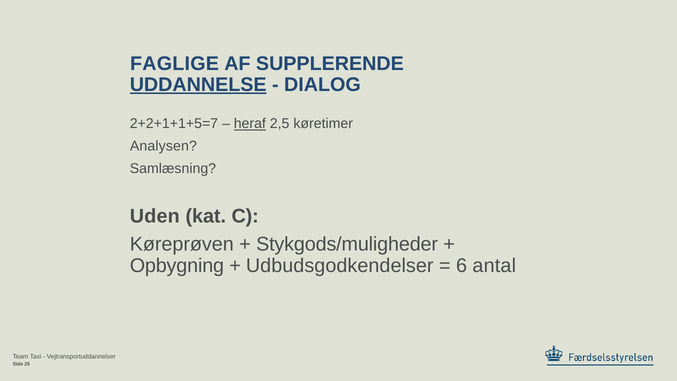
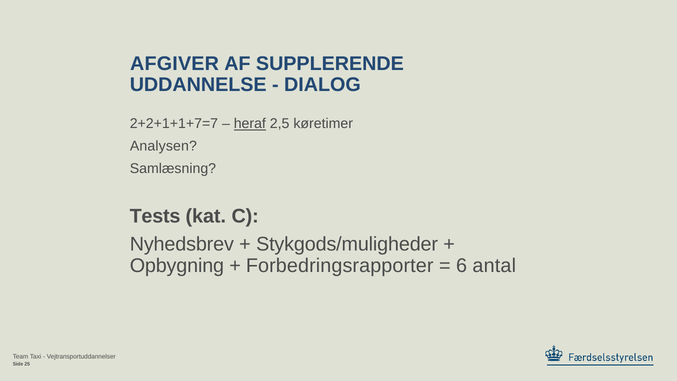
FAGLIGE: FAGLIGE -> AFGIVER (175, 63)
UDDANNELSE underline: present -> none (198, 85)
2+2+1+1+5=7: 2+2+1+1+5=7 -> 2+2+1+1+7=7 (174, 124)
Uden: Uden -> Tests (155, 216)
Køreprøven: Køreprøven -> Nyhedsbrev (182, 244)
Udbudsgodkendelser: Udbudsgodkendelser -> Forbedringsrapporter (340, 266)
